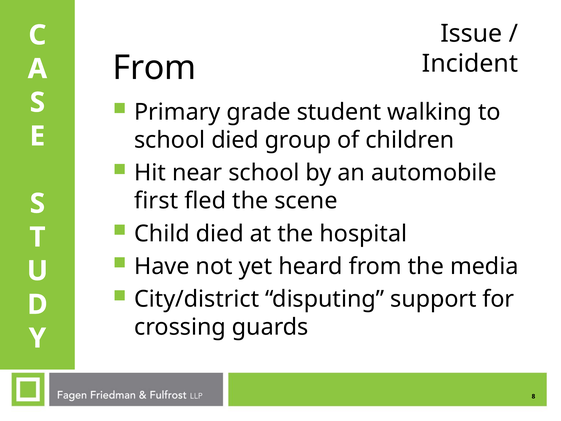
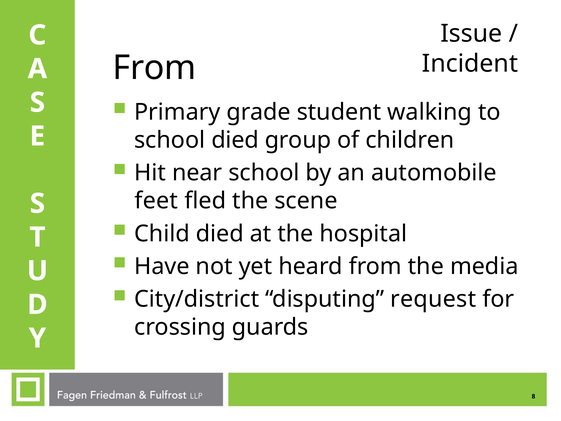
first: first -> feet (156, 201)
support: support -> request (433, 299)
